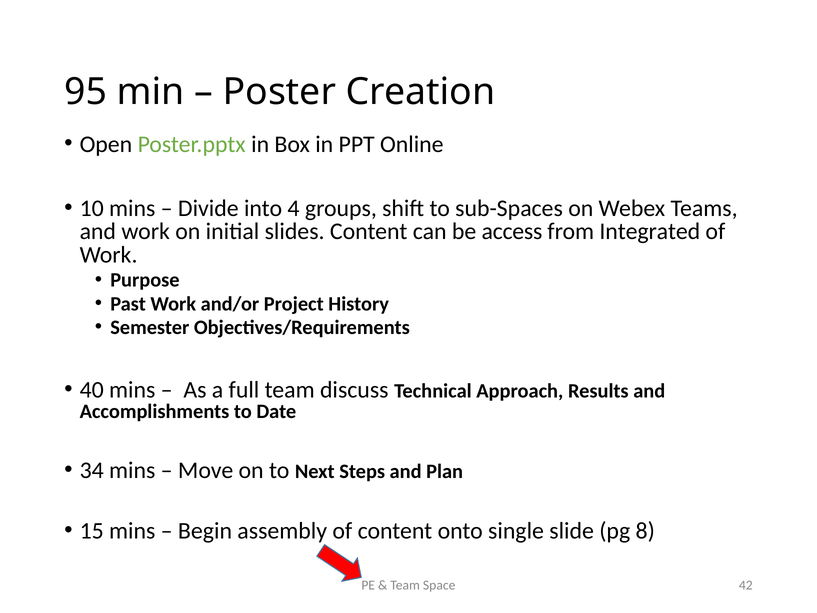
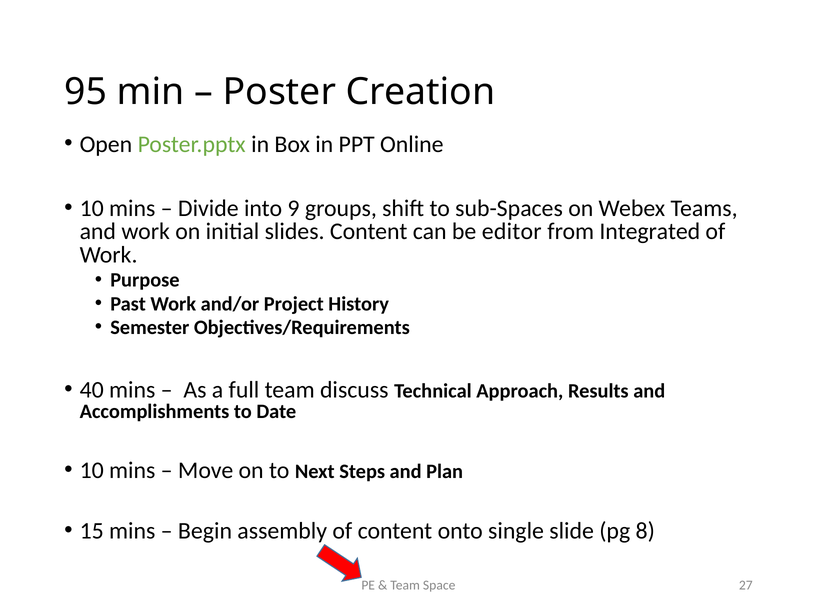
4: 4 -> 9 (294, 208)
access: access -> editor (512, 231)
34: 34 -> 10 (92, 470)
42: 42 -> 27 (746, 585)
